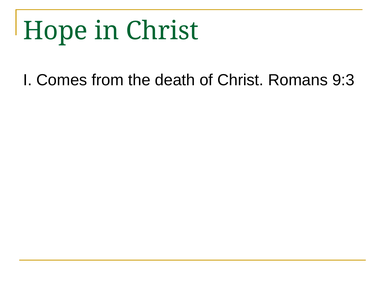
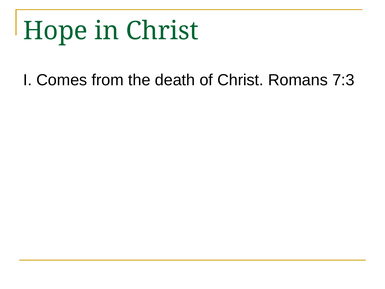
9:3: 9:3 -> 7:3 (343, 80)
